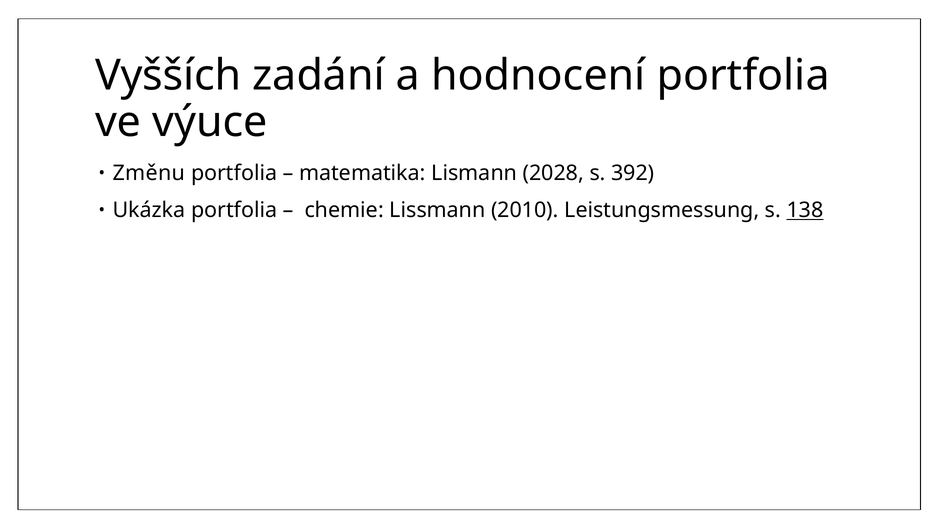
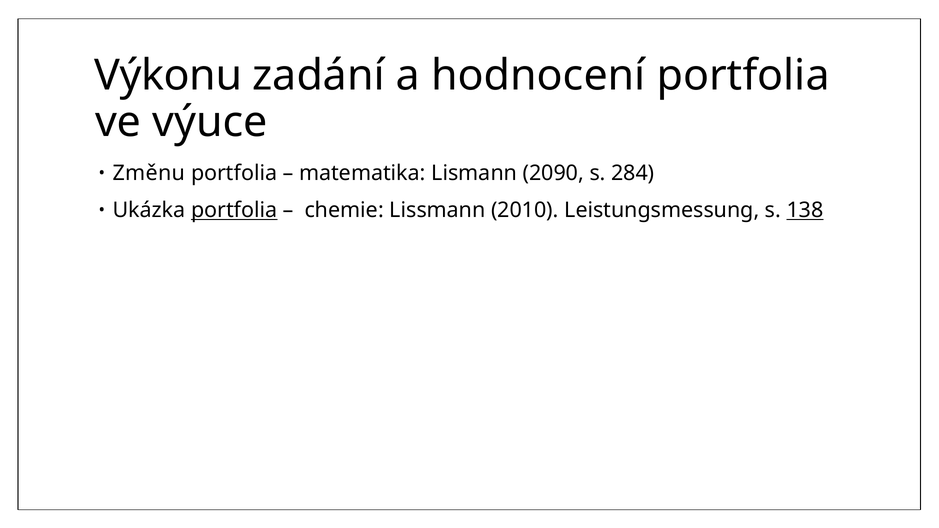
Vyšších: Vyšších -> Výkonu (168, 76)
2028: 2028 -> 2090 (553, 173)
392: 392 -> 284 (633, 173)
portfolia underline: none -> present (234, 210)
